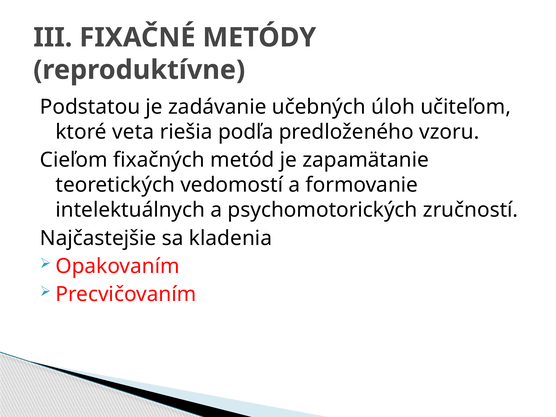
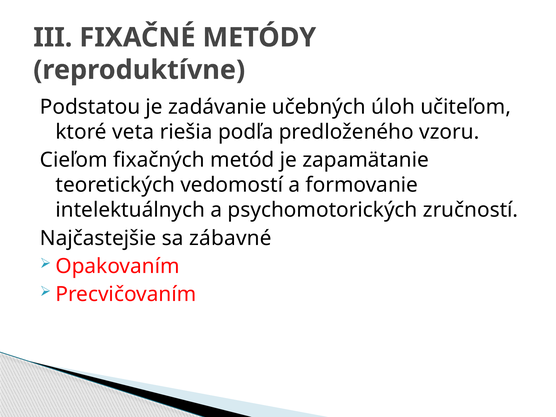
kladenia: kladenia -> zábavné (230, 238)
